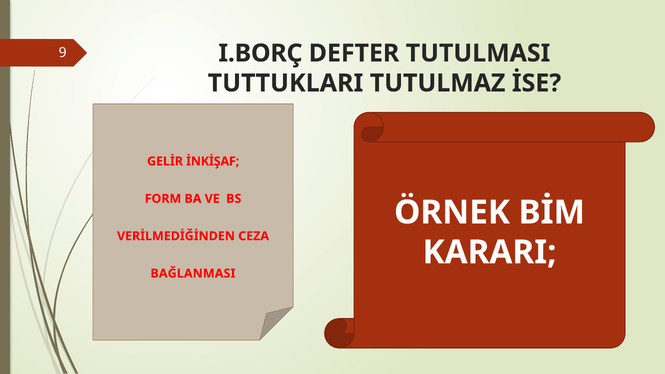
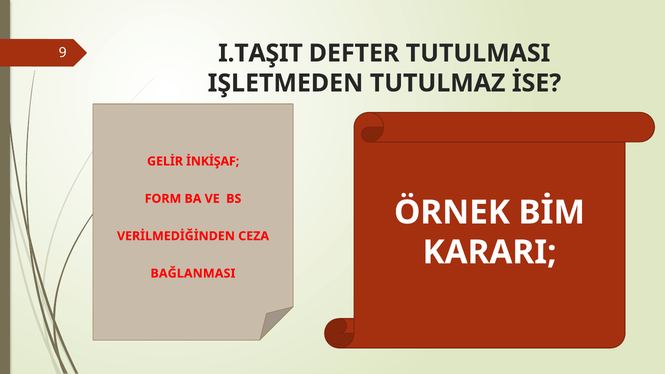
I.BORÇ: I.BORÇ -> I.TAŞIT (260, 53)
TUTTUKLARI: TUTTUKLARI -> IŞLETMEDEN (286, 83)
